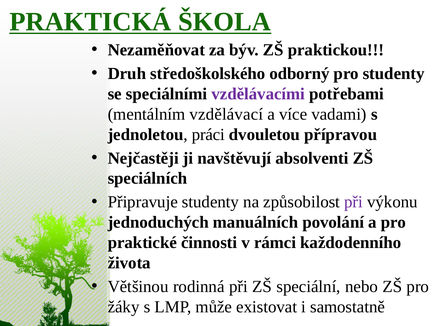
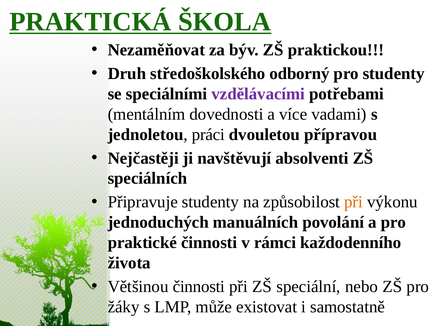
vzdělávací: vzdělávací -> dovednosti (226, 114)
při colour: purple -> orange (354, 202)
Většinou rodinná: rodinná -> činnosti (199, 286)
